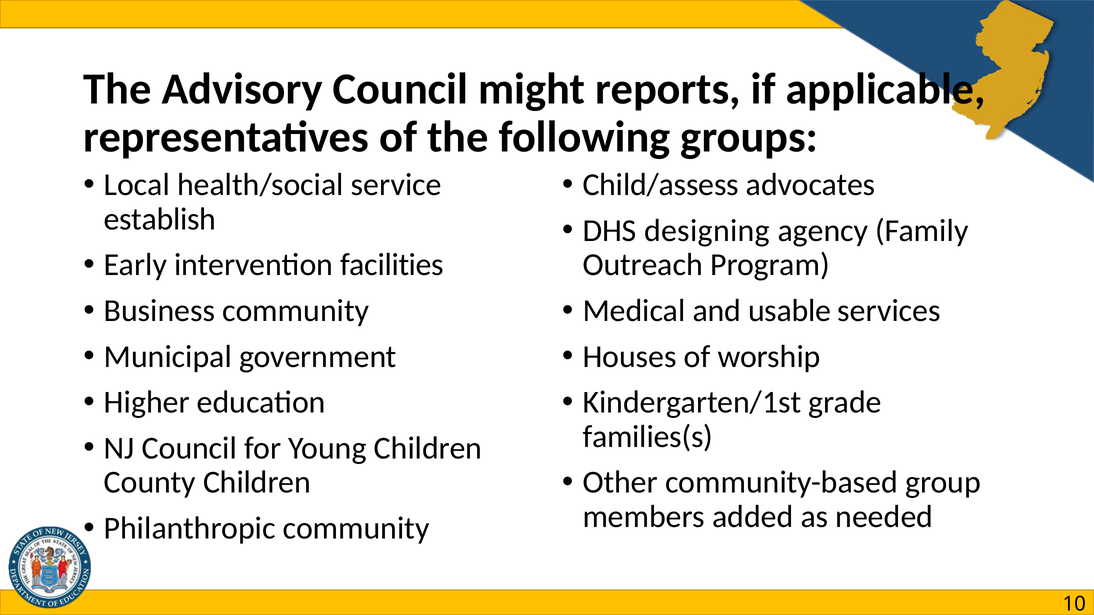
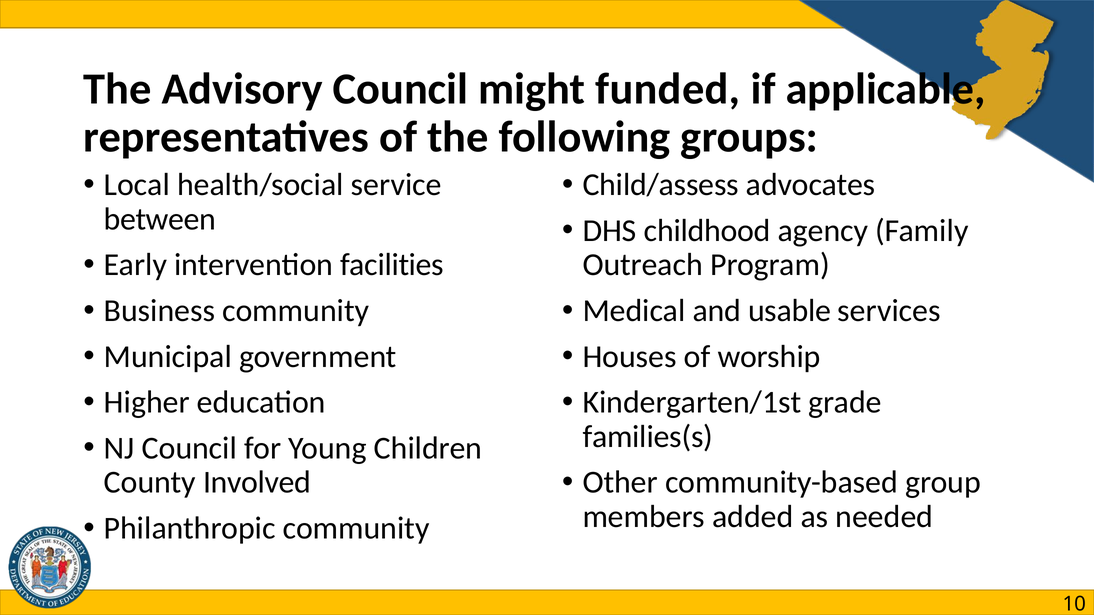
reports: reports -> funded (668, 89)
establish: establish -> between (160, 219)
designing: designing -> childhood (707, 231)
County Children: Children -> Involved (257, 483)
